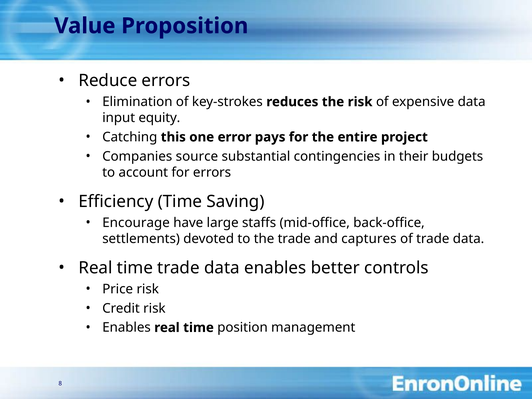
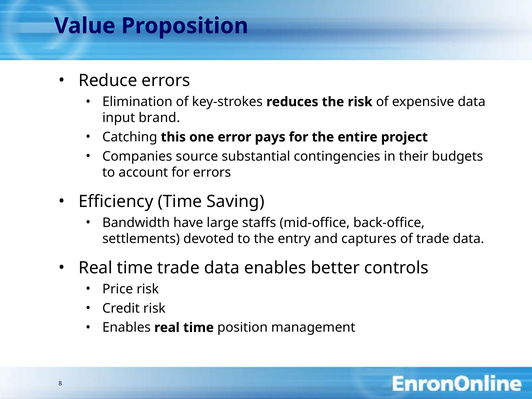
equity: equity -> brand (159, 118)
Encourage: Encourage -> Bandwidth (136, 223)
the trade: trade -> entry (294, 239)
